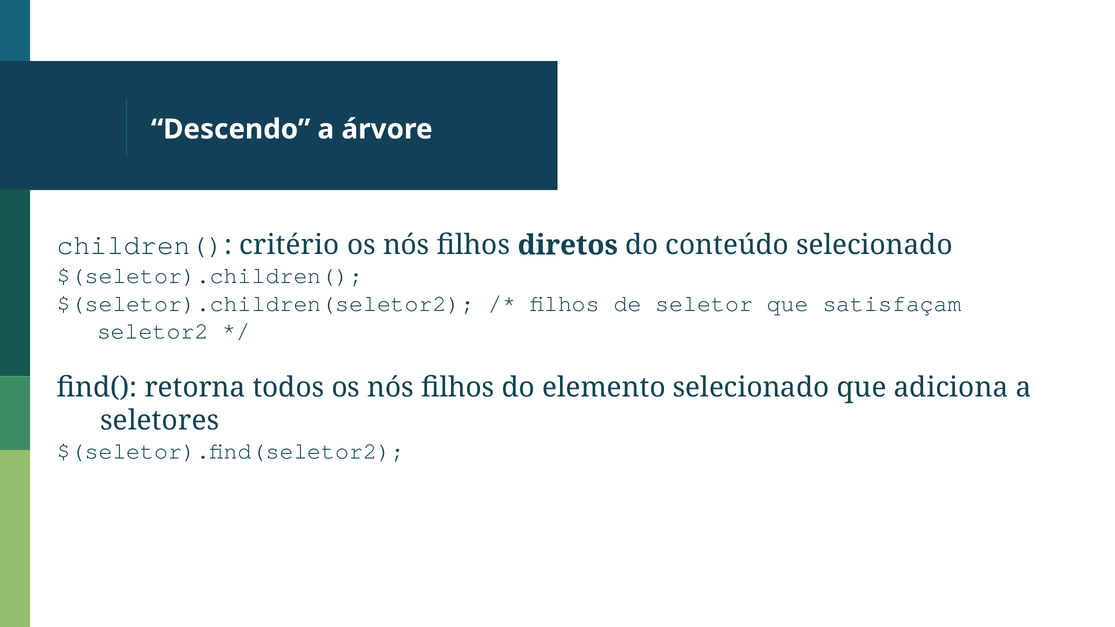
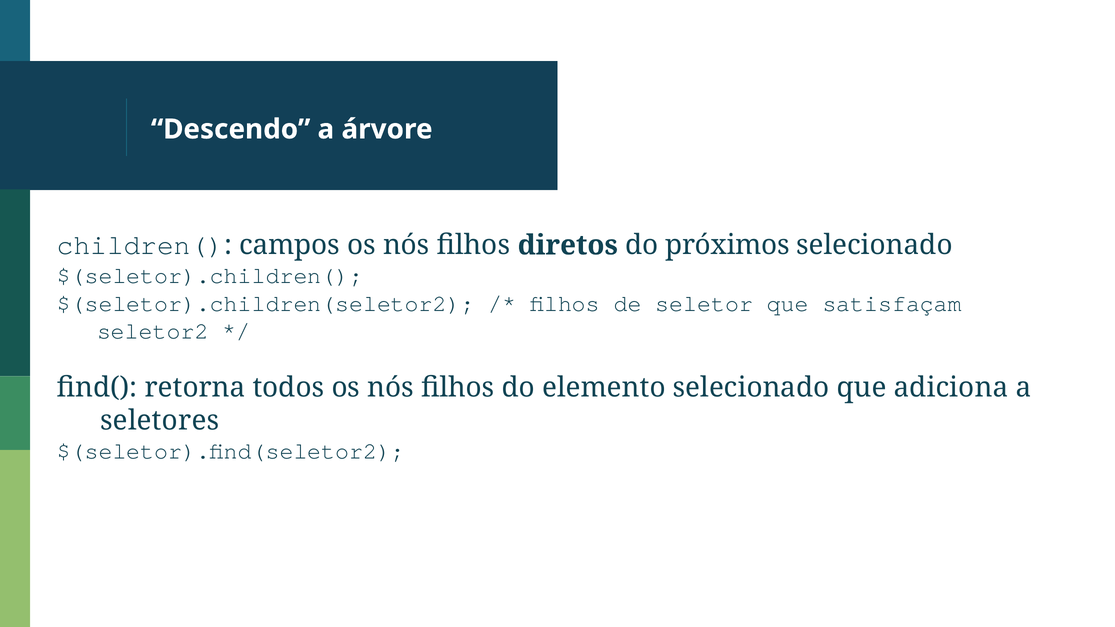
critério: critério -> campos (290, 245)
conteúdo: conteúdo -> próximos (727, 245)
